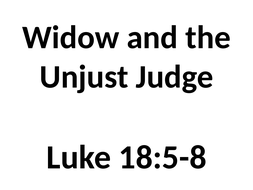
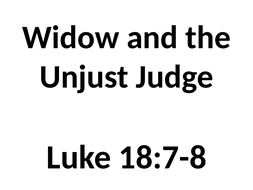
18:5-8: 18:5-8 -> 18:7-8 (163, 157)
